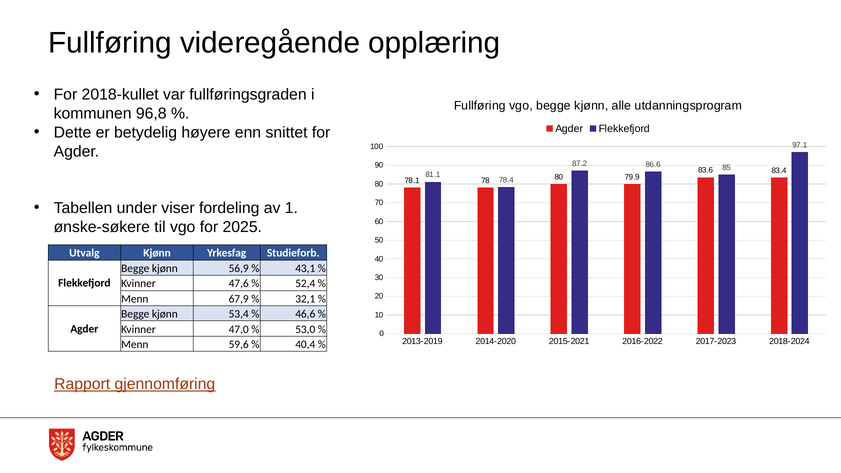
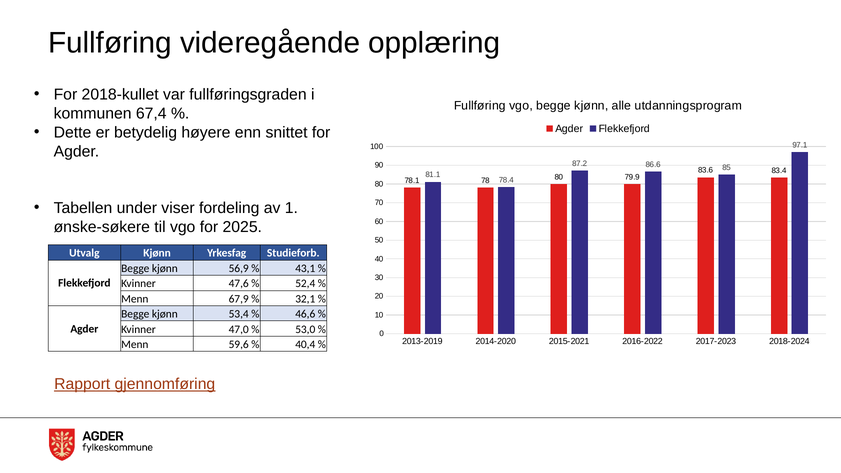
96,8: 96,8 -> 67,4 (151, 114)
